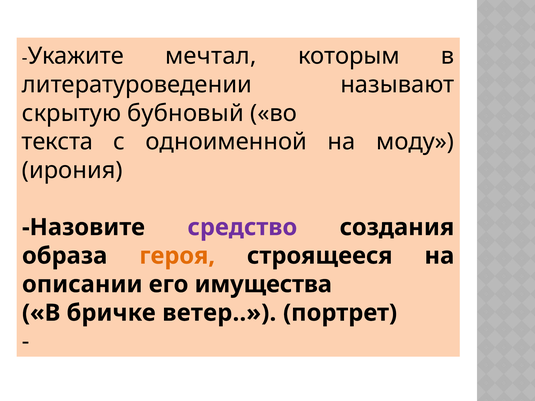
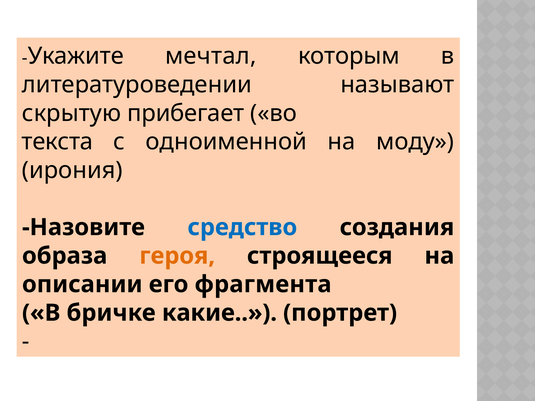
бубновый: бубновый -> прибегает (186, 113)
средство colour: purple -> blue (242, 227)
имущества: имущества -> фрагмента (263, 285)
ветер: ветер -> какие (219, 313)
